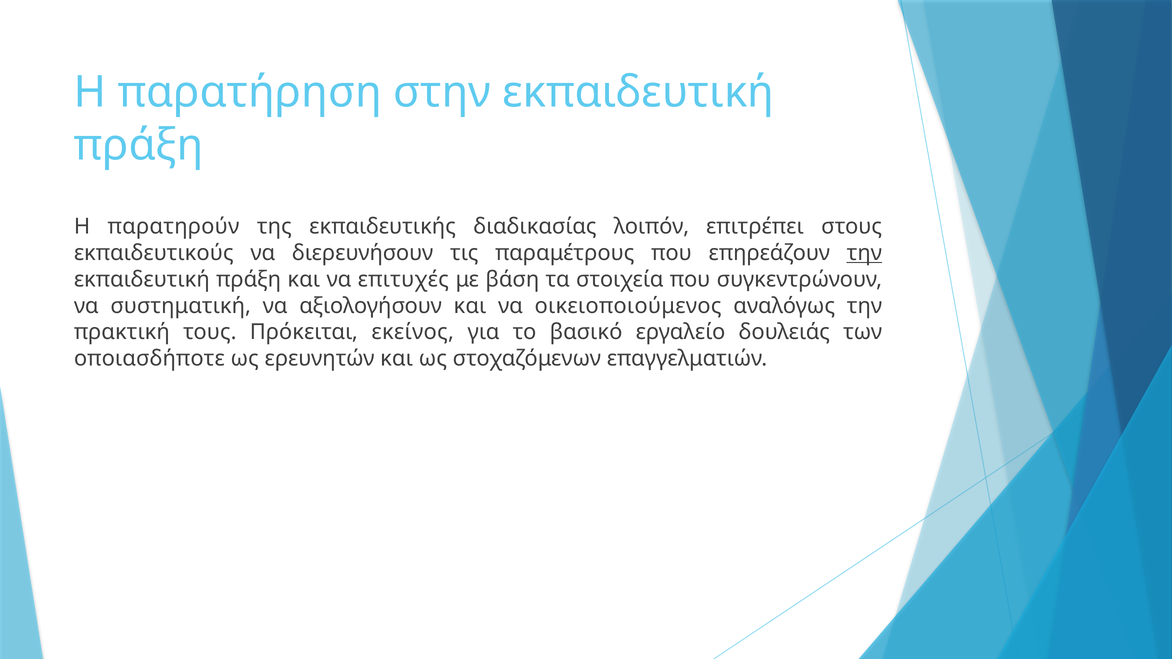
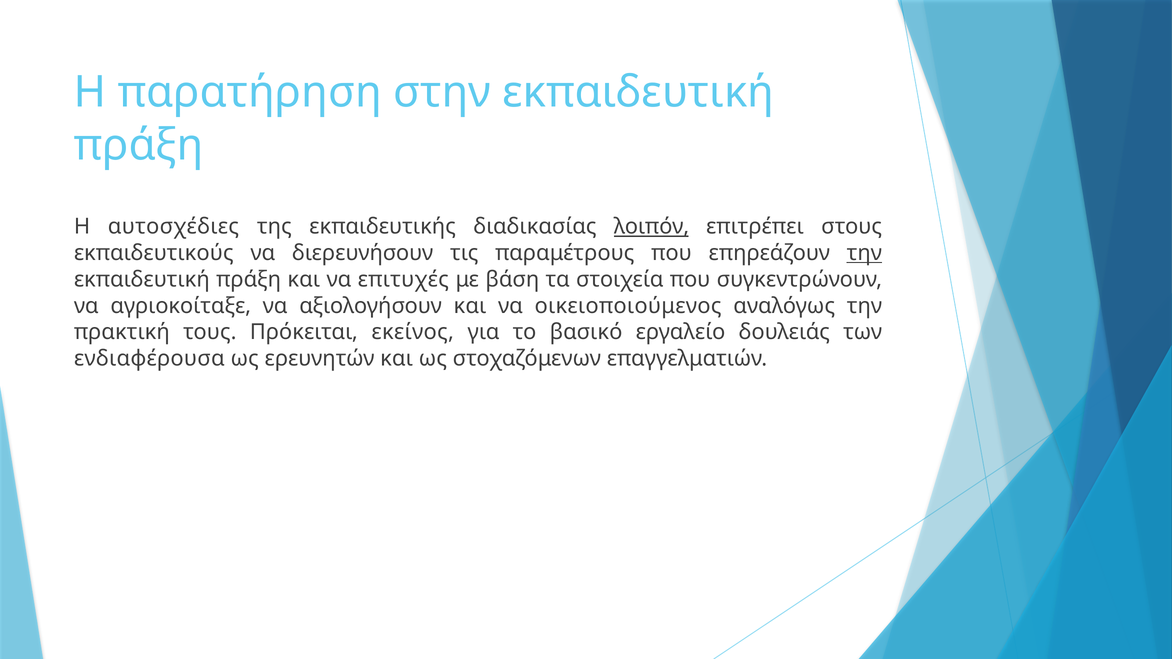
παρατηρούν: παρατηρούν -> αυτοσχέδιες (173, 227)
λοιπόν underline: none -> present (651, 227)
συστηματική: συστηματική -> αγριοκοίταξε (181, 306)
οποιασδήποτε: οποιασδήποτε -> ενδιαφέρουσα (149, 359)
